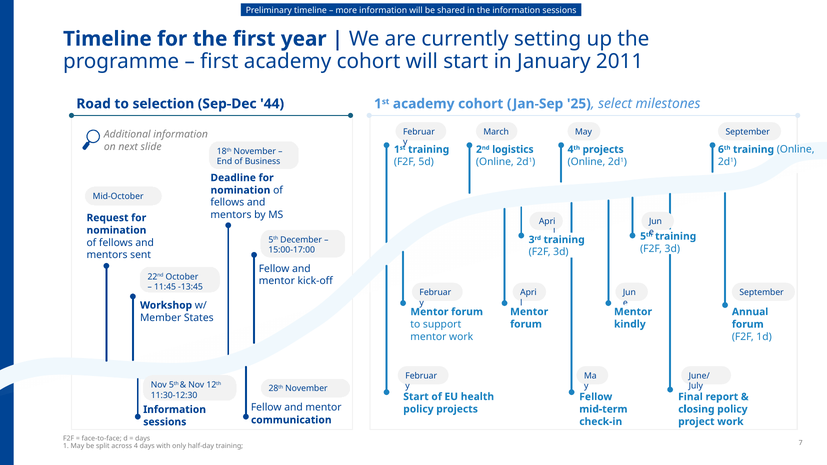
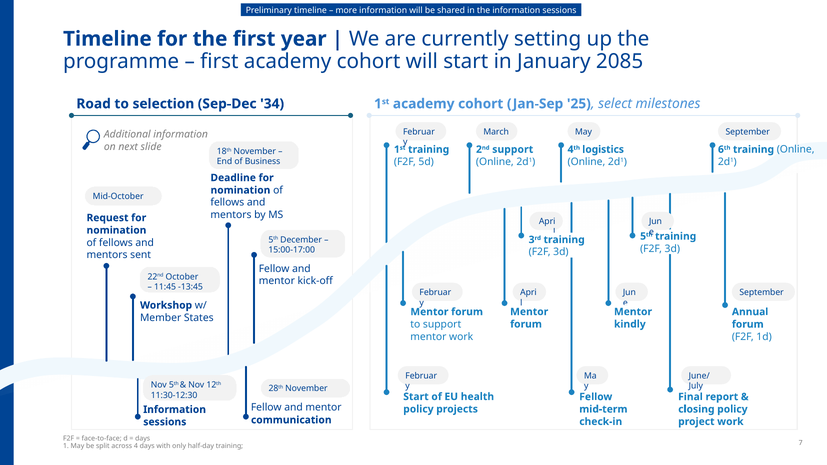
2011: 2011 -> 2085 (620, 61)
44: 44 -> 34 (272, 104)
2nd logistics: logistics -> support (513, 149)
4th projects: projects -> logistics (603, 149)
